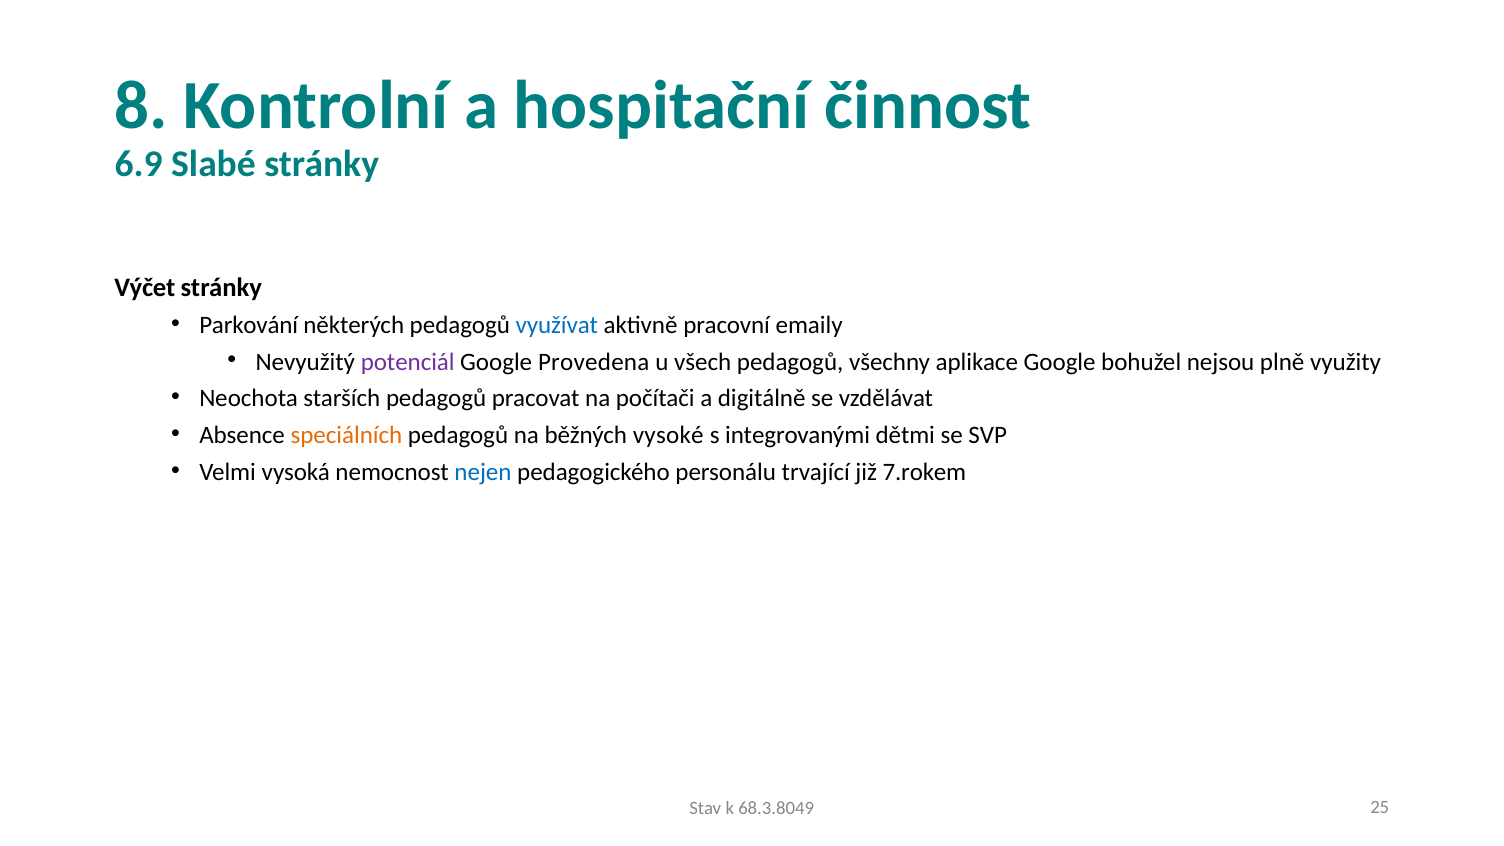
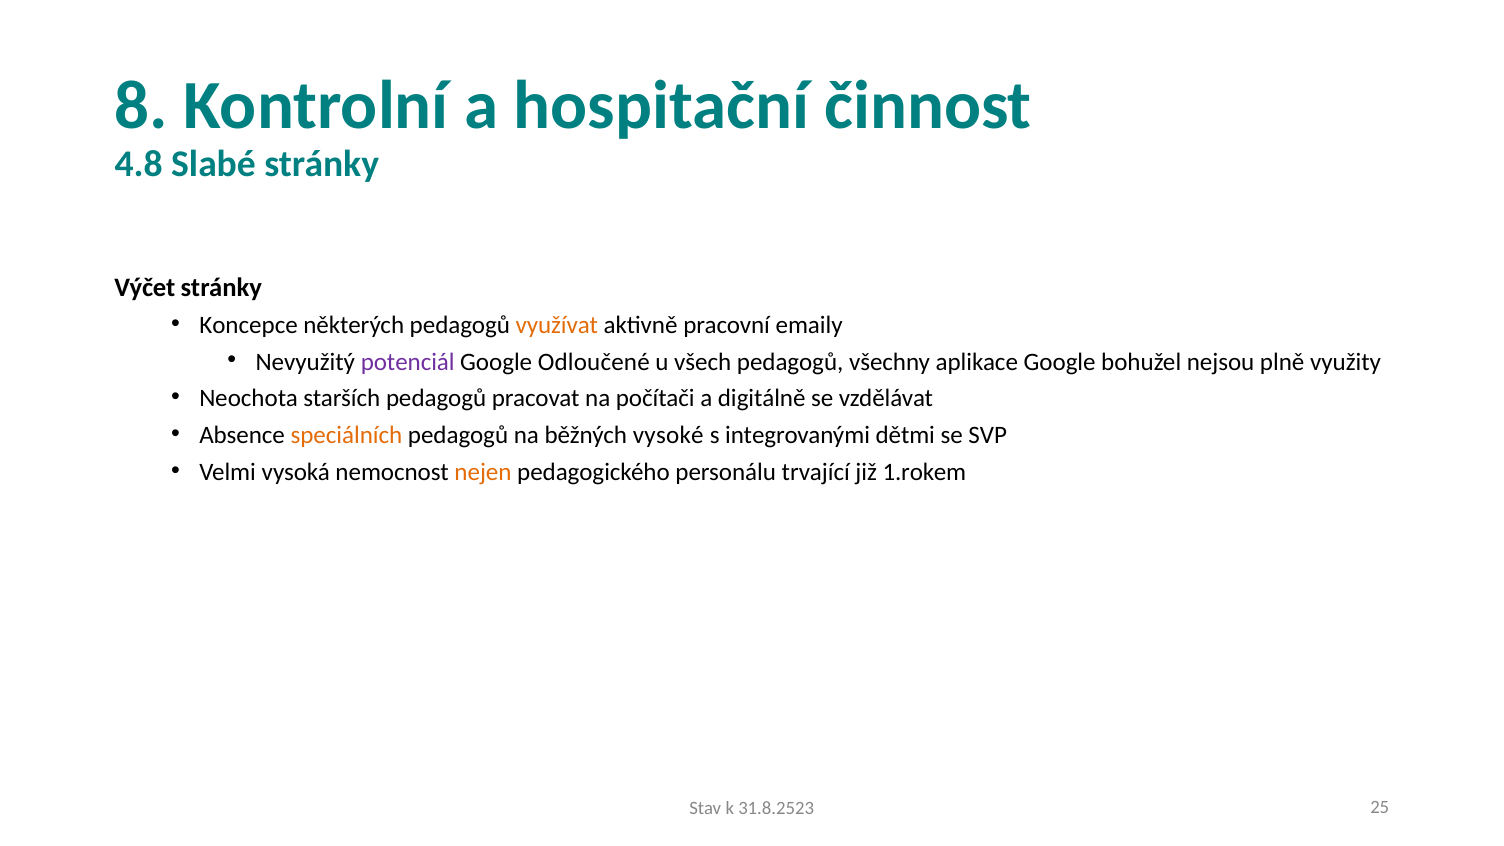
6.9: 6.9 -> 4.8 (139, 164)
Parkování: Parkování -> Koncepce (249, 325)
využívat colour: blue -> orange (557, 325)
Provedena: Provedena -> Odloučené (594, 362)
nejen colour: blue -> orange (483, 472)
7.rokem: 7.rokem -> 1.rokem (924, 472)
68.3.8049: 68.3.8049 -> 31.8.2523 (776, 808)
